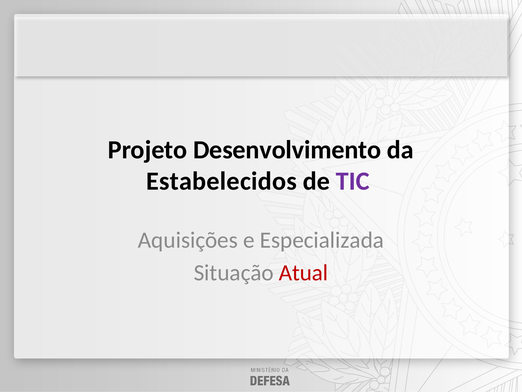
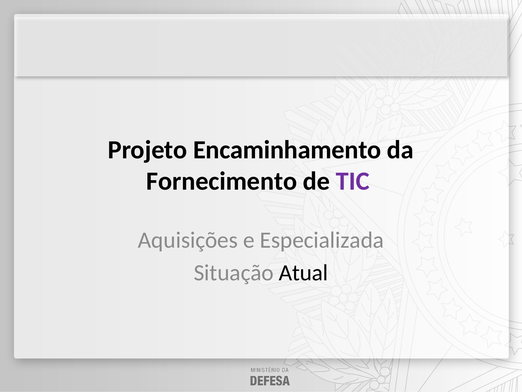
Desenvolvimento: Desenvolvimento -> Encaminhamento (287, 150)
Estabelecidos: Estabelecidos -> Fornecimento (222, 181)
Atual colour: red -> black (304, 273)
